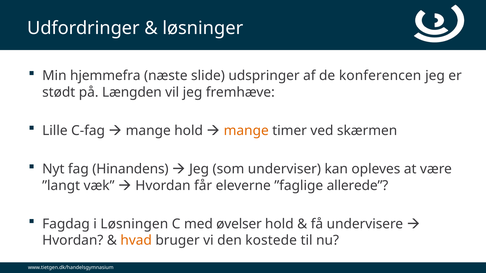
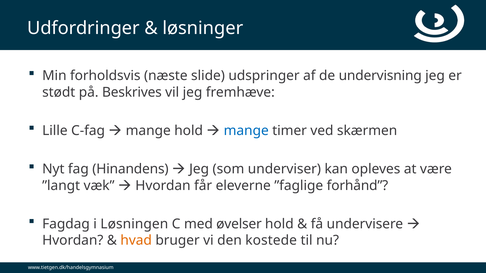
hjemmefra: hjemmefra -> forholdsvis (105, 76)
konferencen: konferencen -> undervisning (380, 76)
Længden: Længden -> Beskrives (132, 92)
mange colour: orange -> blue (246, 131)
allerede: allerede -> forhånd (357, 186)
